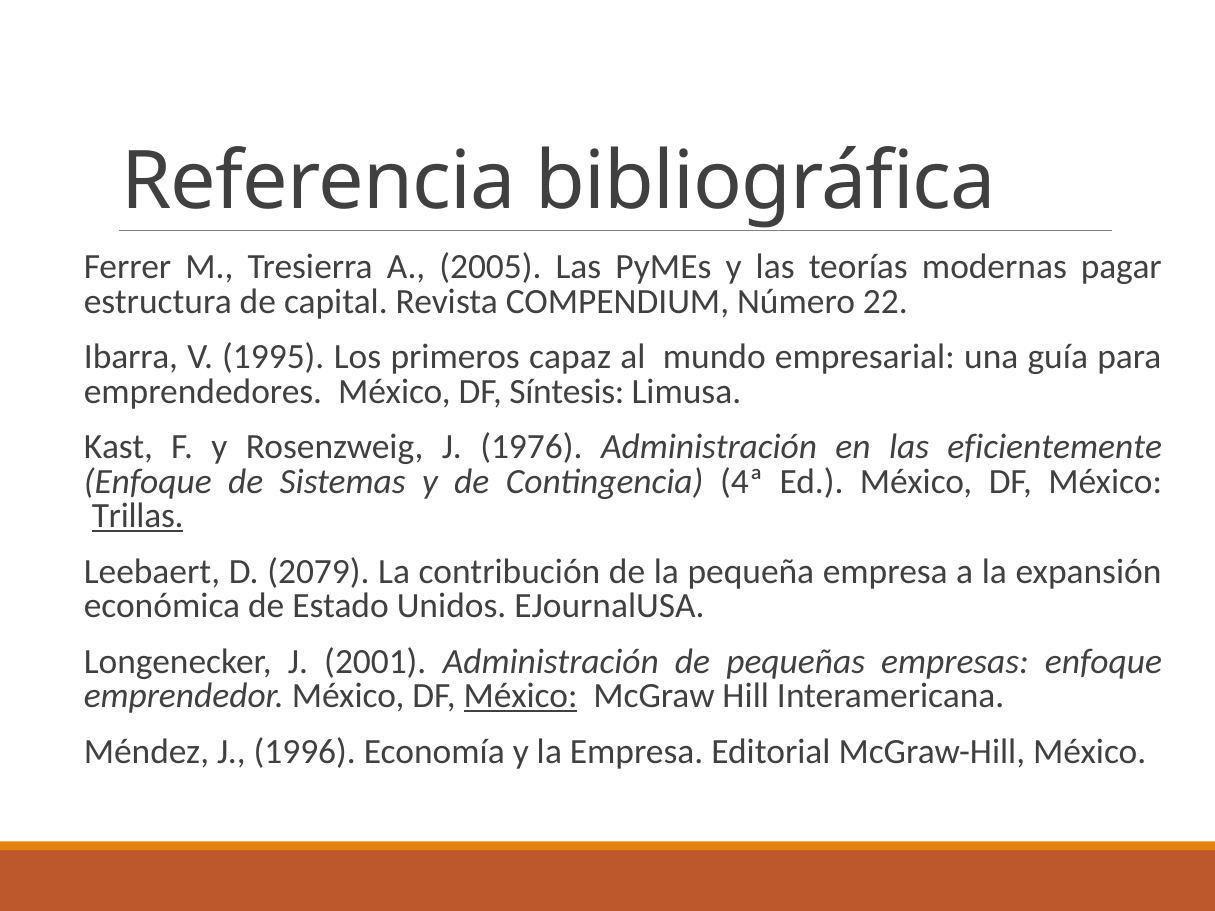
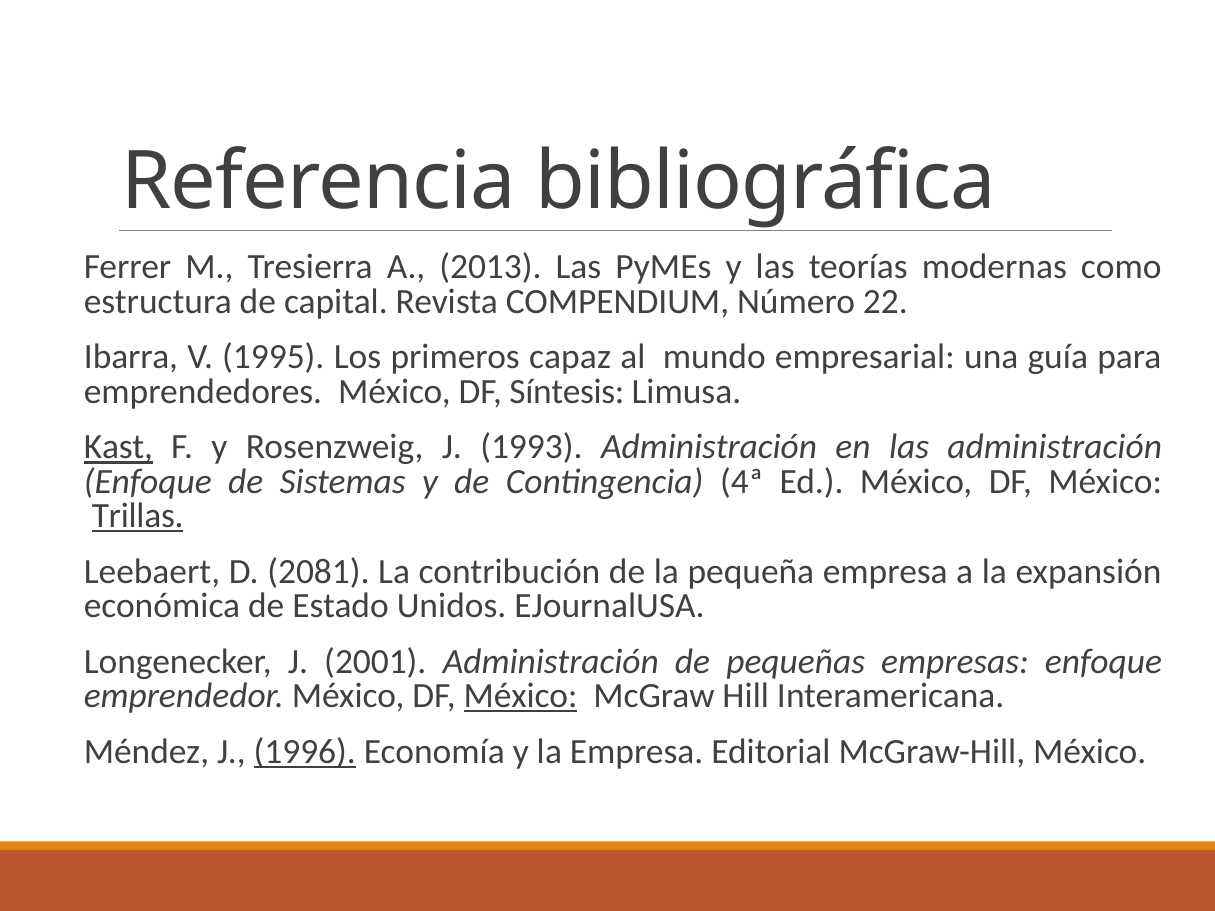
2005: 2005 -> 2013 (490, 267)
pagar: pagar -> como (1121, 267)
Kast underline: none -> present (118, 447)
1976: 1976 -> 1993 (531, 447)
las eficientemente: eficientemente -> administración (1055, 447)
2079: 2079 -> 2081 (318, 572)
1996 underline: none -> present (305, 752)
